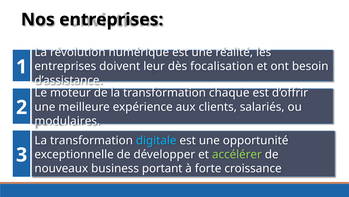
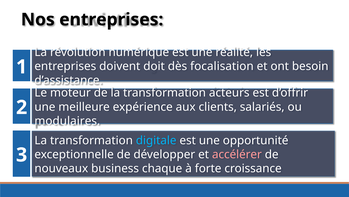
leur: leur -> doit (154, 66)
chaque: chaque -> acteurs (229, 93)
accélérer colour: light green -> pink (237, 154)
portant: portant -> chaque (162, 168)
